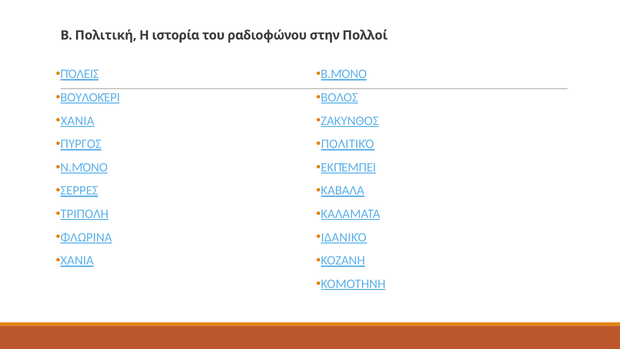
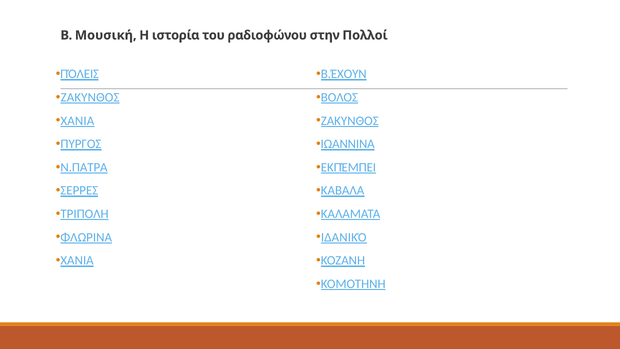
Πολιτική: Πολιτική -> Μουσική (106, 35)
Β.ΜΌΝΟ: Β.ΜΌΝΟ -> Β.ΈΧΟΥΝ (344, 74)
ΒΟΥΛΟΚΈΡΙ: ΒΟΥΛΟΚΈΡΙ -> ΖΑΚΥΝΘΟΣ (90, 97)
ΠΟΛΙΤΙΚΌ: ΠΟΛΙΤΙΚΌ -> ΙΩΑΝΝΙΝΑ (348, 144)
Ν.ΜΌΝΟ: Ν.ΜΌΝΟ -> Ν.ΠΑΤΡΑ (84, 167)
